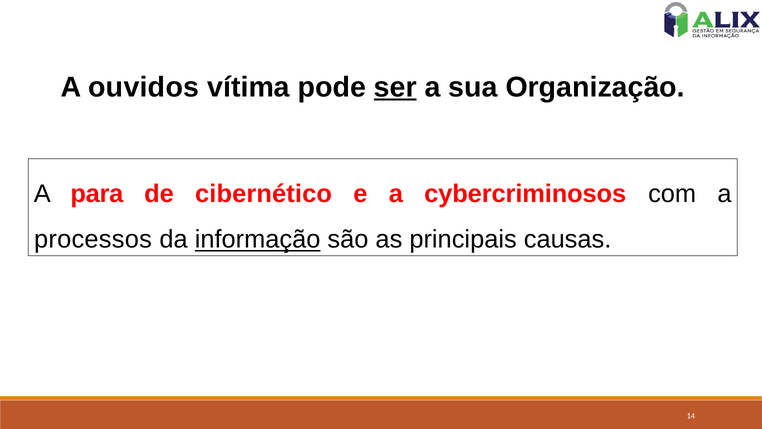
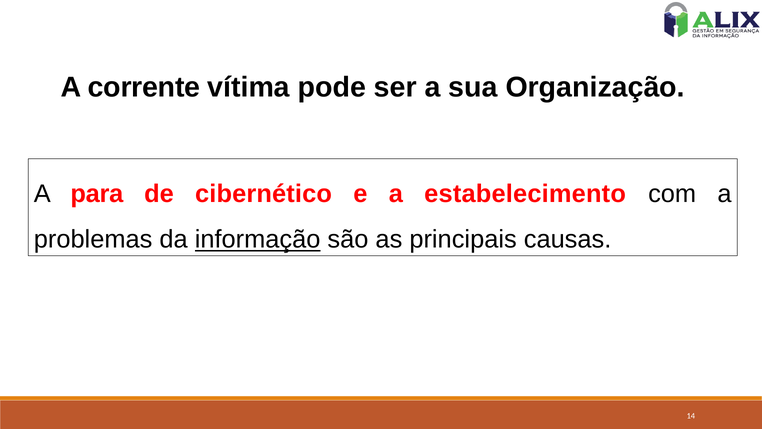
ouvidos: ouvidos -> corrente (144, 87)
ser underline: present -> none (395, 87)
cybercriminosos: cybercriminosos -> estabelecimento (525, 194)
processos: processos -> problemas (93, 239)
